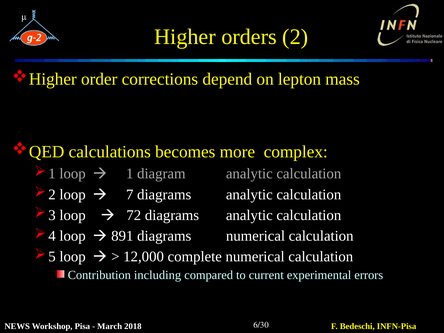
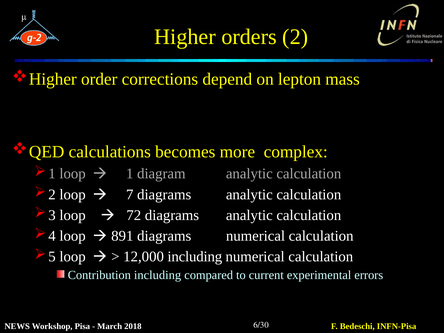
12,000 complete: complete -> including (195, 257)
